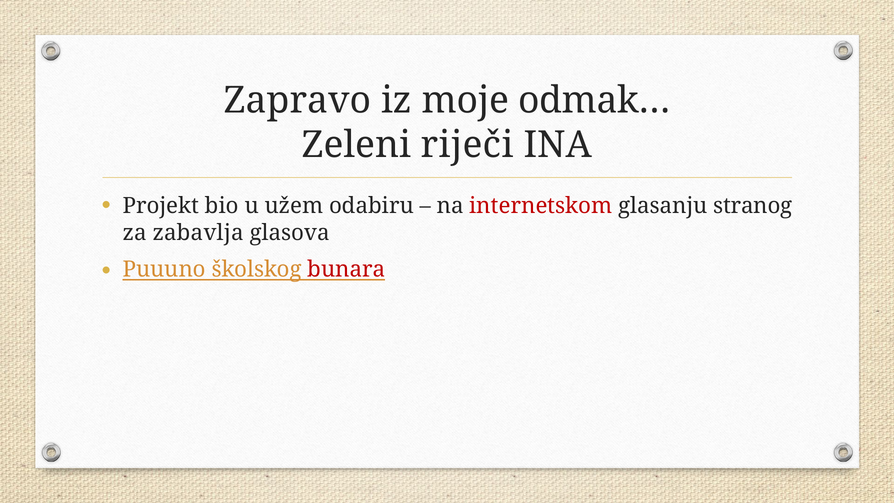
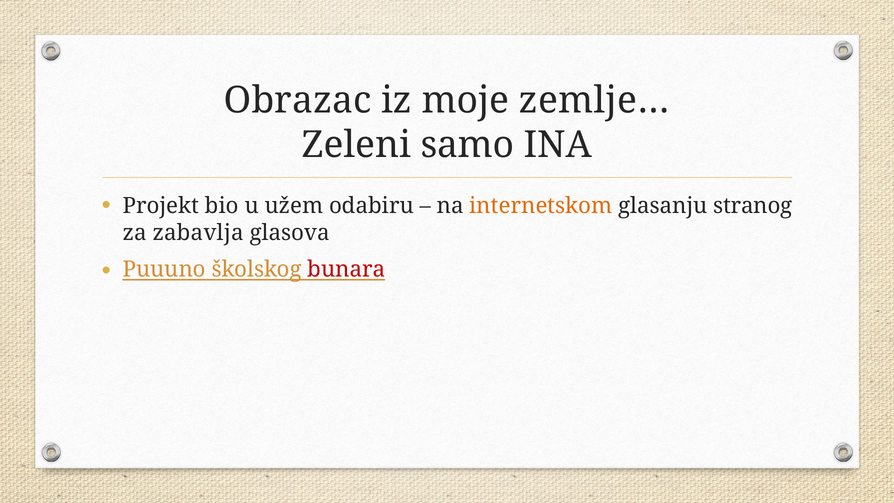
Zapravo: Zapravo -> Obrazac (298, 100)
odmak…: odmak… -> zemlje… (594, 100)
riječi: riječi -> samo (468, 145)
internetskom colour: red -> orange (541, 206)
